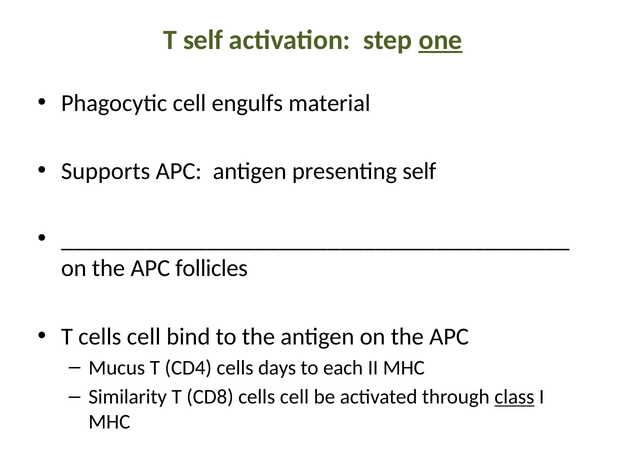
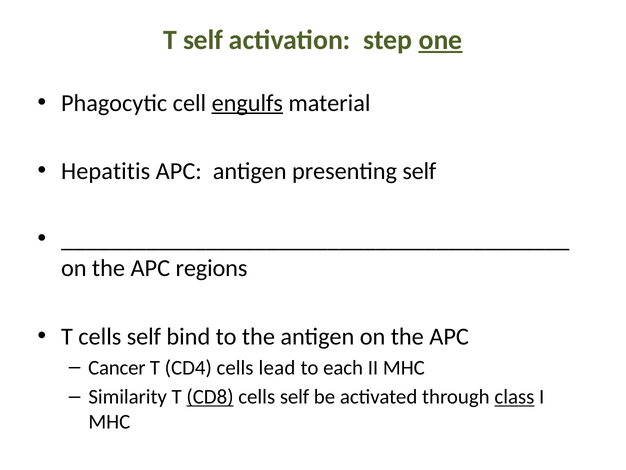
engulfs underline: none -> present (247, 103)
Supports: Supports -> Hepatitis (106, 171)
follicles: follicles -> regions (211, 268)
T cells cell: cell -> self (144, 336)
Mucus: Mucus -> Cancer (117, 367)
days: days -> lead (277, 367)
CD8 underline: none -> present (210, 396)
cell: cell -> self (295, 396)
